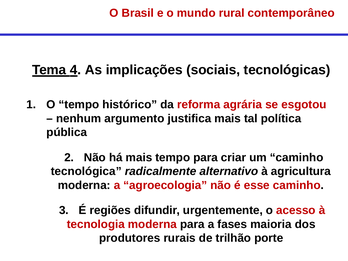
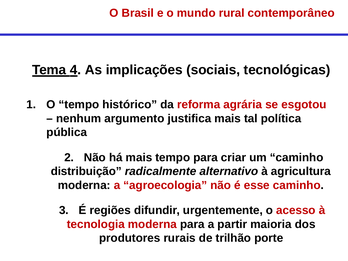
tecnológica: tecnológica -> distribuição (86, 171)
fases: fases -> partir (232, 224)
